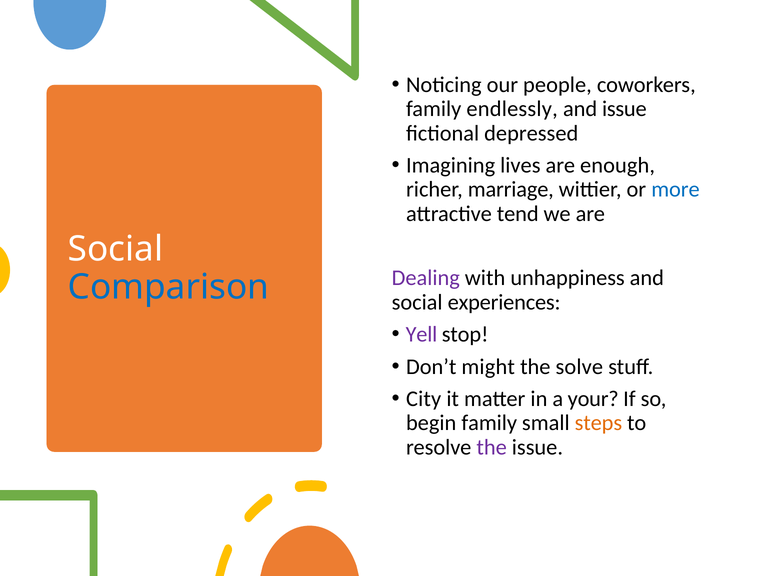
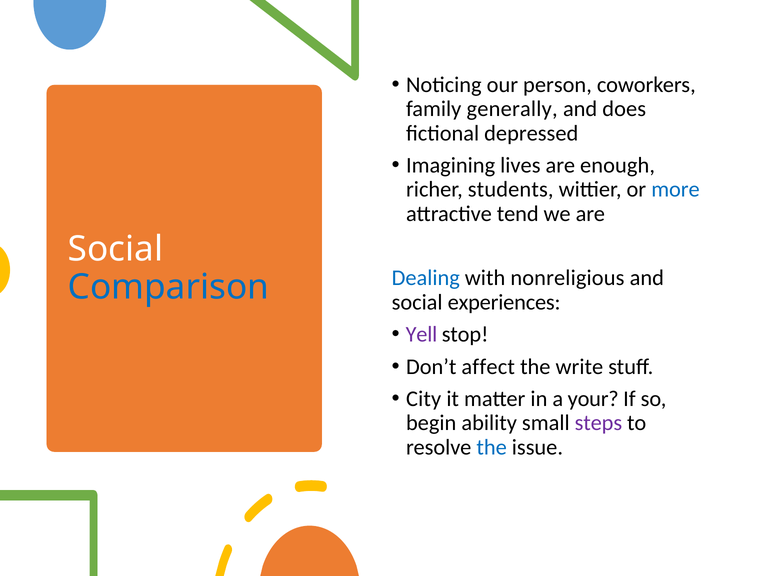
people: people -> person (557, 85)
endlessly: endlessly -> generally (512, 109)
and issue: issue -> does (624, 109)
marriage: marriage -> students (511, 190)
Dealing colour: purple -> blue (426, 278)
unhappiness: unhappiness -> nonreligious (567, 278)
might: might -> affect (488, 367)
solve: solve -> write (579, 367)
begin family: family -> ability (489, 423)
steps colour: orange -> purple (598, 423)
the colour: purple -> blue (492, 447)
